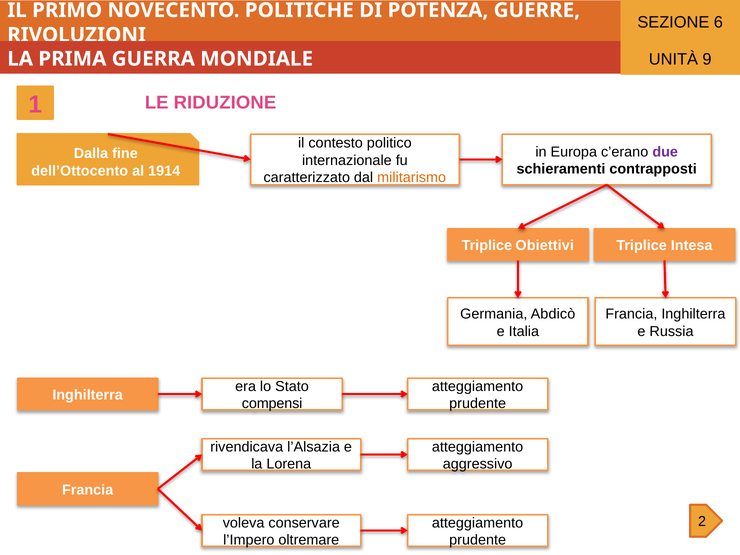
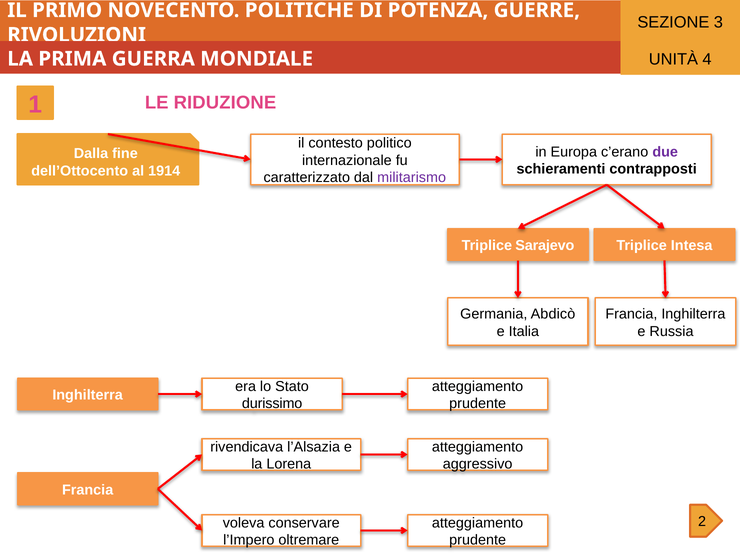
6: 6 -> 3 (718, 22)
9: 9 -> 4 (707, 60)
militarismo colour: orange -> purple (412, 178)
Obiettivi: Obiettivi -> Sarajevo (545, 245)
compensi: compensi -> durissimo (272, 404)
